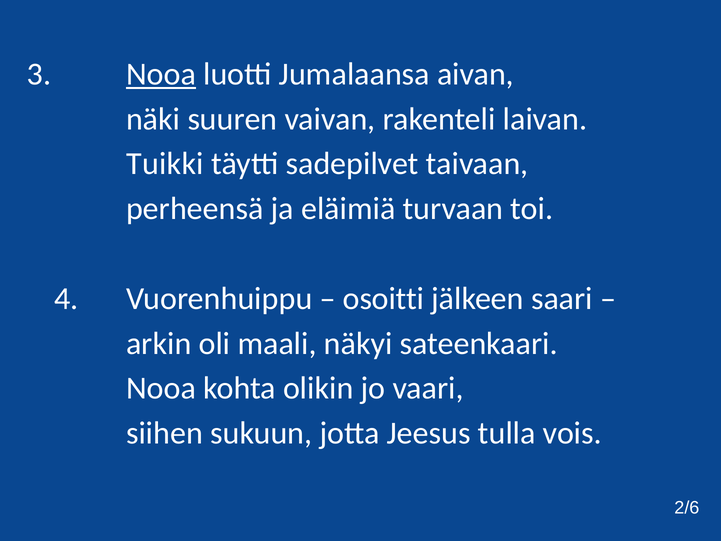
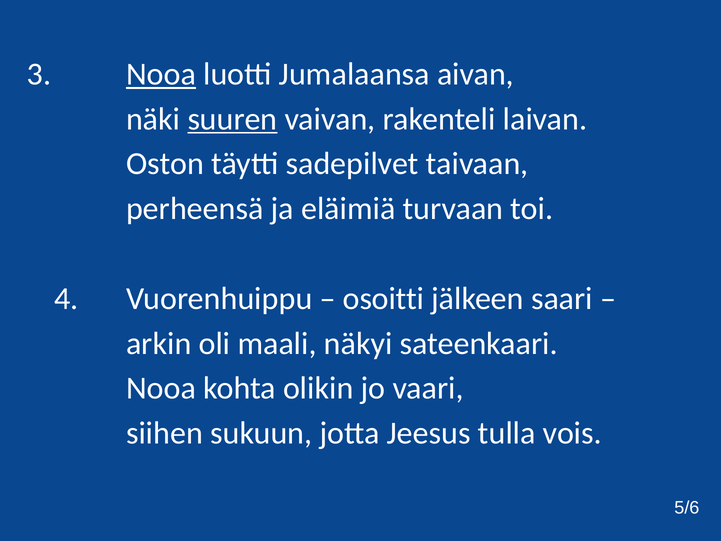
suuren underline: none -> present (232, 119)
Tuikki: Tuikki -> Oston (165, 164)
2/6: 2/6 -> 5/6 (687, 507)
